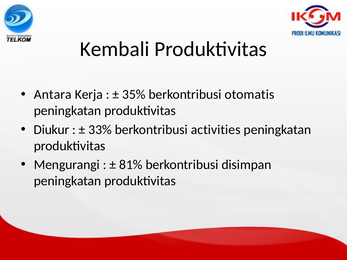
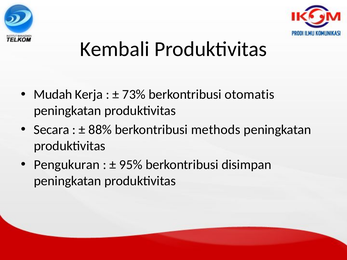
Antara: Antara -> Mudah (53, 95)
35%: 35% -> 73% (134, 95)
Diukur: Diukur -> Secara (52, 130)
33%: 33% -> 88% (100, 130)
activities: activities -> methods (216, 130)
Mengurangi: Mengurangi -> Pengukuran (67, 165)
81%: 81% -> 95% (131, 165)
